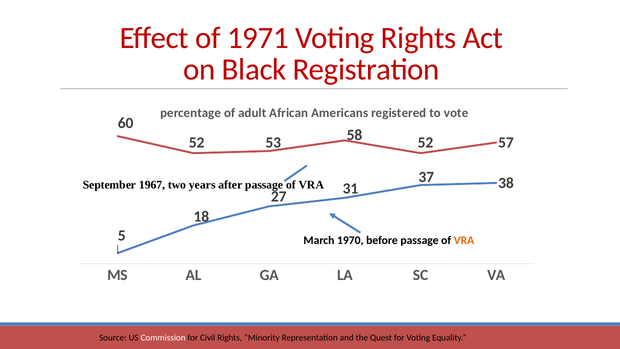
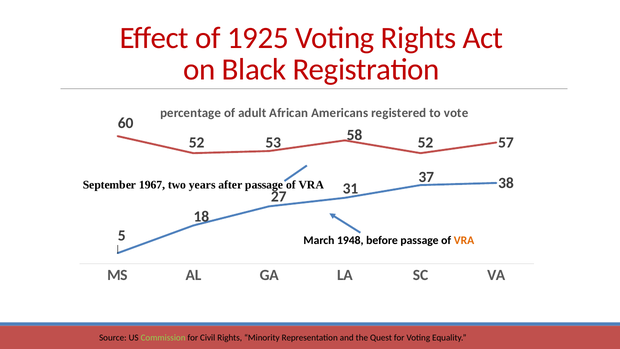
1971: 1971 -> 1925 (258, 38)
1970: 1970 -> 1948 (350, 240)
Commission colour: white -> light green (163, 338)
